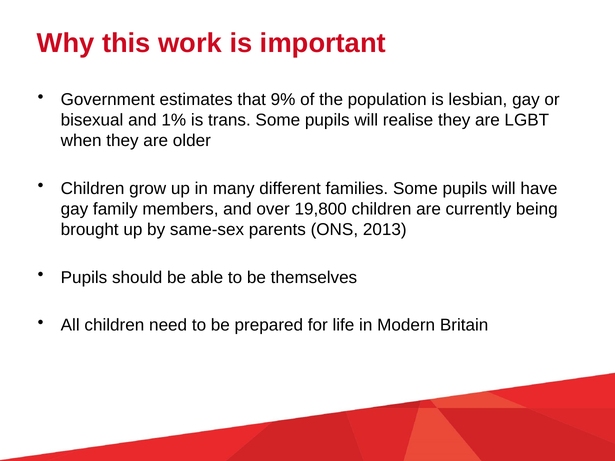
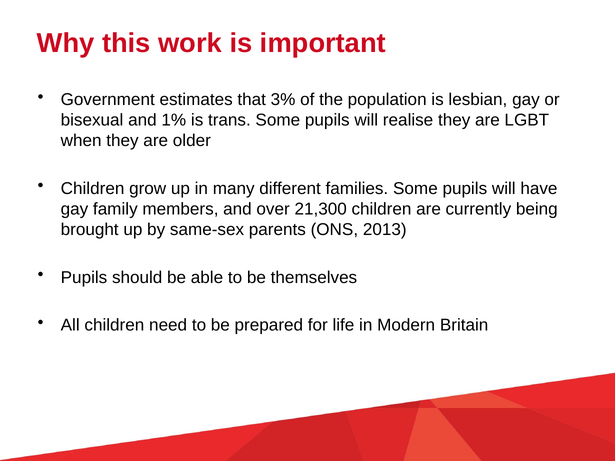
9%: 9% -> 3% (283, 100)
19,800: 19,800 -> 21,300 (321, 209)
